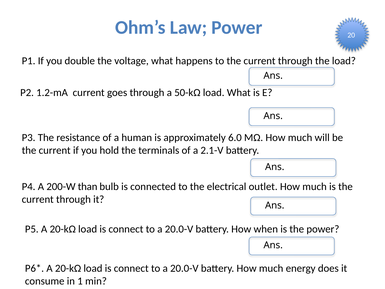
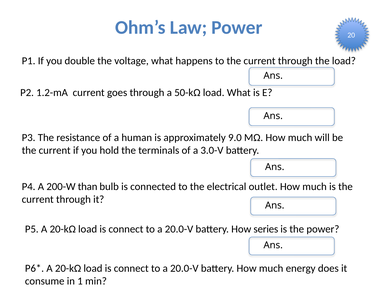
6.0: 6.0 -> 9.0 (235, 137)
2.1-V: 2.1-V -> 3.0-V (212, 150)
when: when -> series (266, 229)
